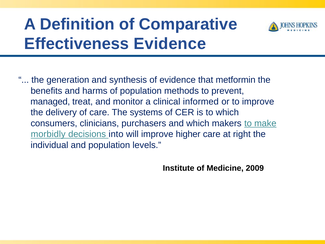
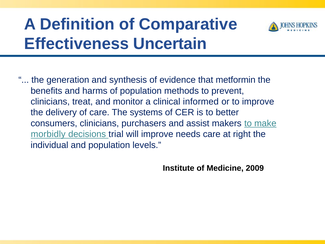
Effectiveness Evidence: Evidence -> Uncertain (170, 44)
managed: managed -> clinicians (50, 102)
to which: which -> better (227, 112)
and which: which -> assist (198, 123)
into: into -> trial (116, 134)
higher: higher -> needs (188, 134)
